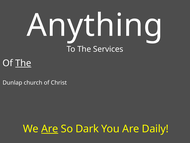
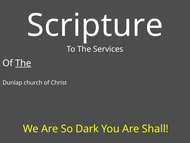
Anything: Anything -> Scripture (95, 25)
Are underline: present -> none (50, 128)
Daily: Daily -> Shall (155, 128)
